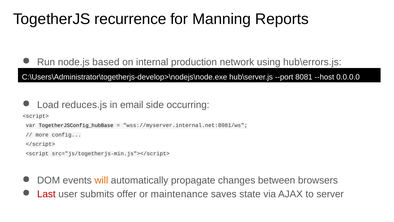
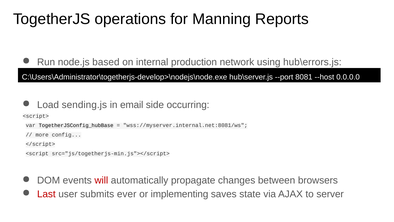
recurrence: recurrence -> operations (130, 19)
reduces.js: reduces.js -> sending.js (84, 105)
will colour: orange -> red (101, 180)
offer: offer -> ever (127, 194)
maintenance: maintenance -> implementing (180, 194)
